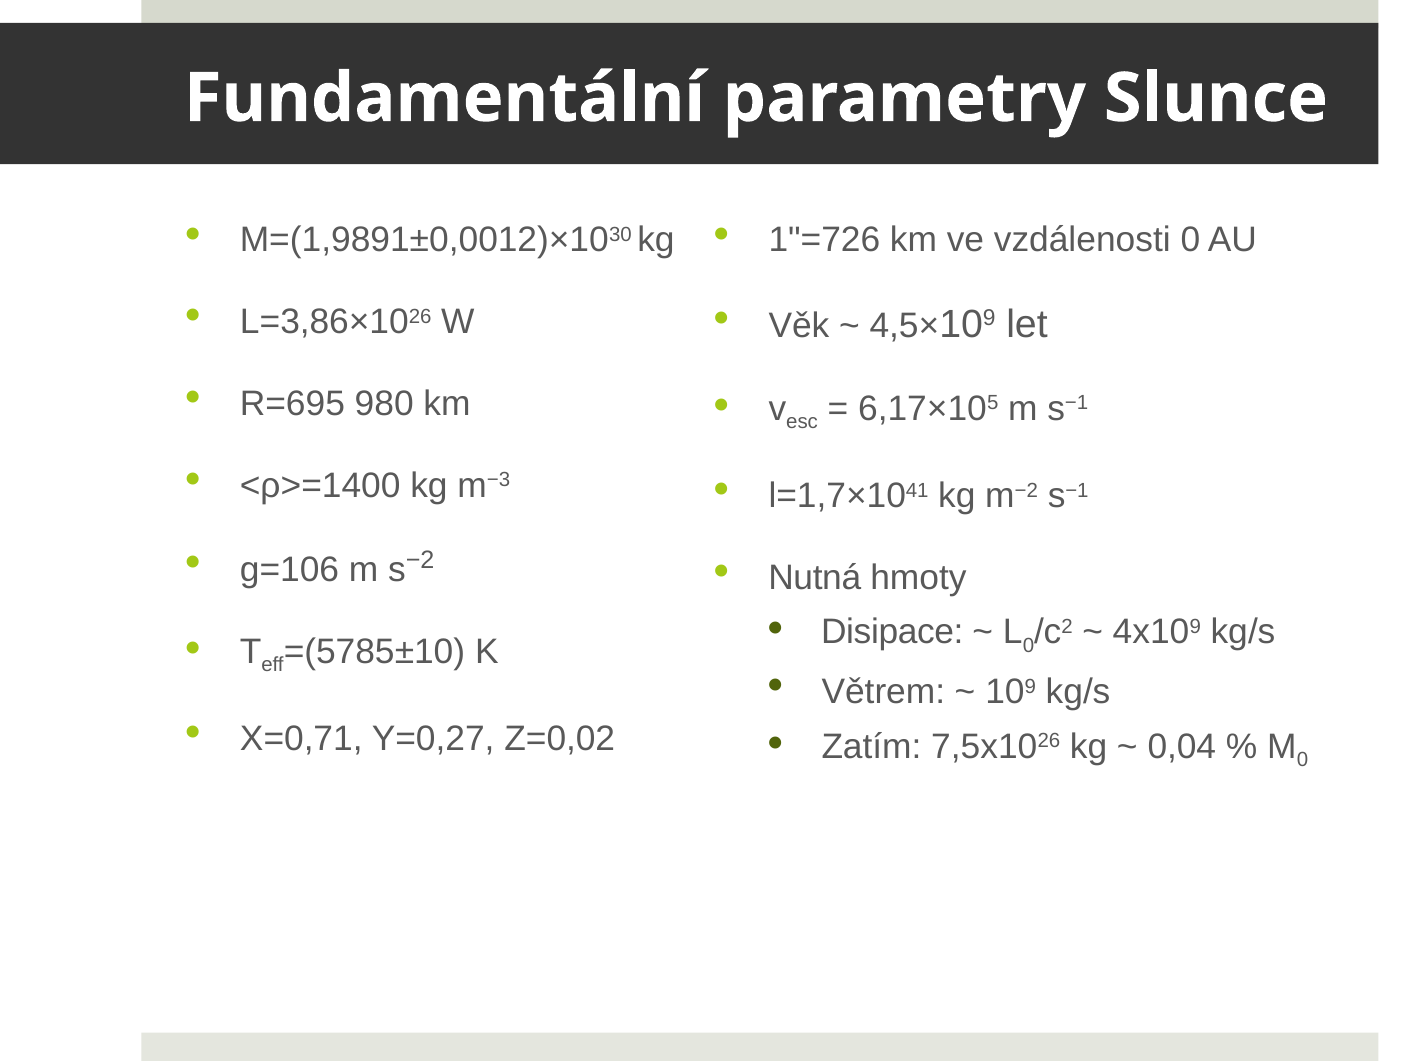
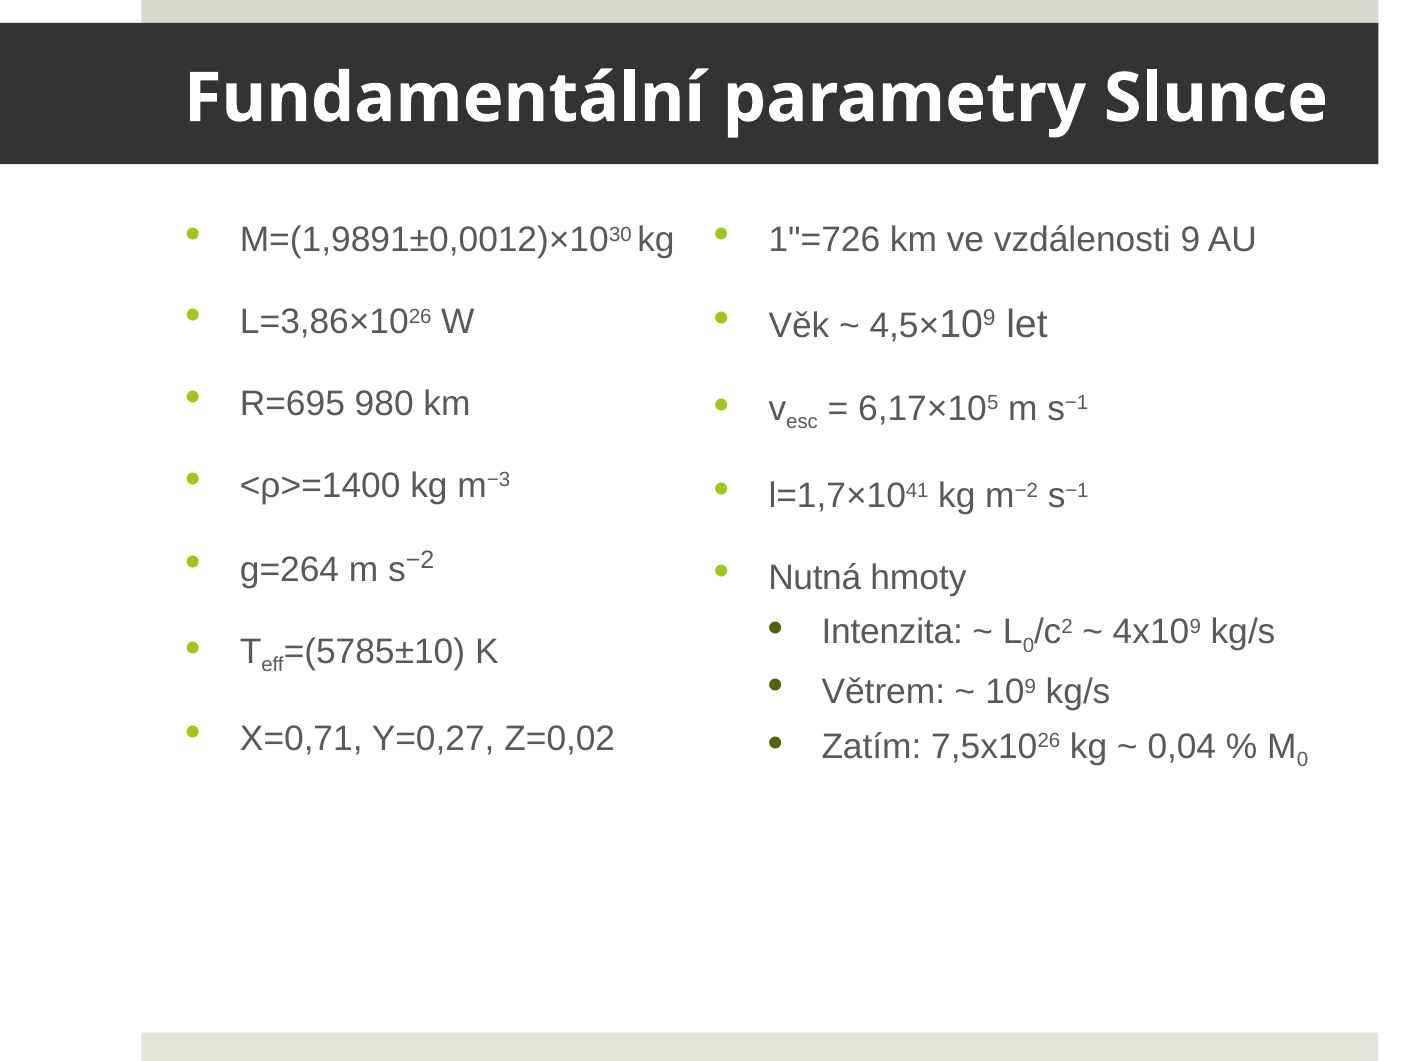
vzdálenosti 0: 0 -> 9 (1190, 240)
g=106: g=106 -> g=264 (290, 569)
Disipace: Disipace -> Intenzita (892, 632)
